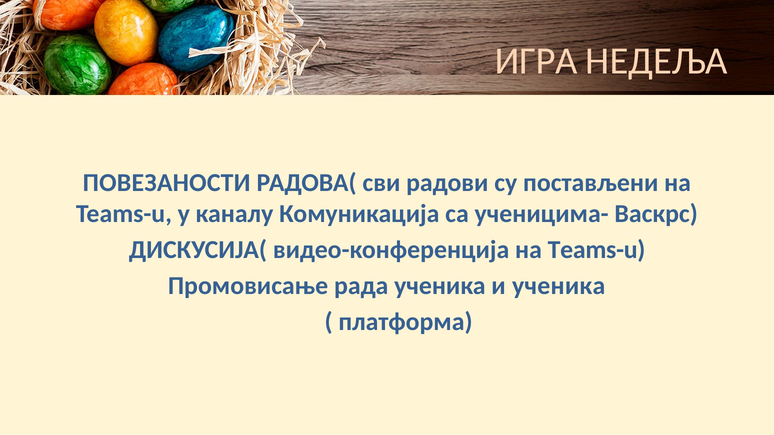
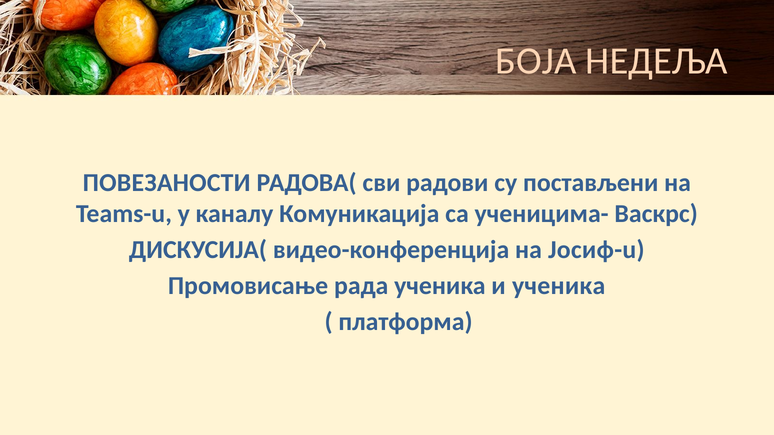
ИГРА: ИГРА -> БОЈА (536, 61)
видео-конференција на Теаms-u: Теаms-u -> Јосиф-u (596, 250)
